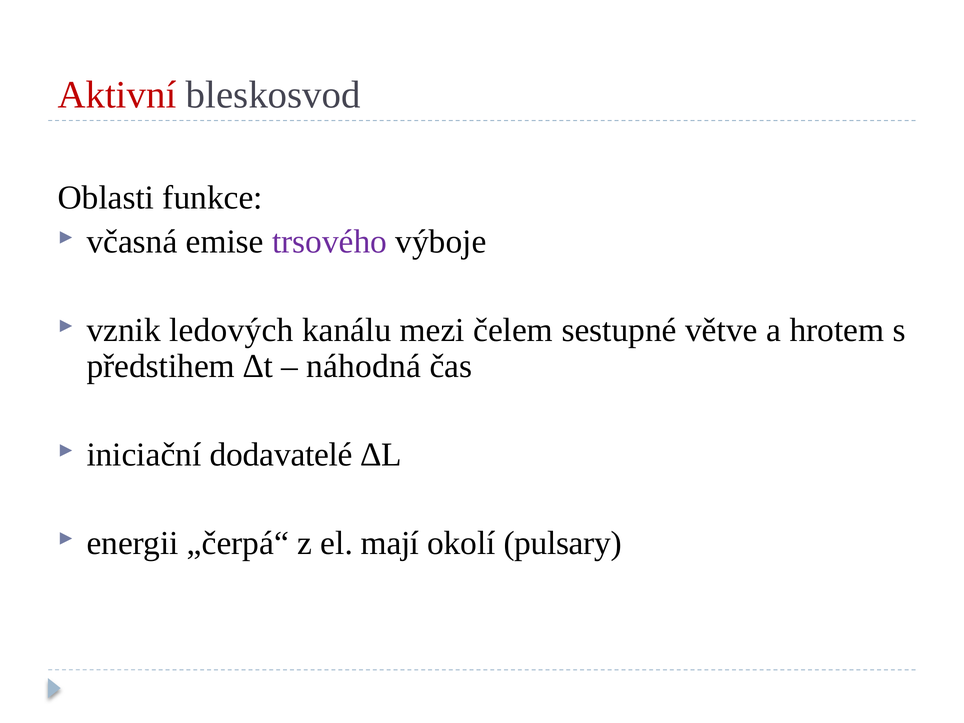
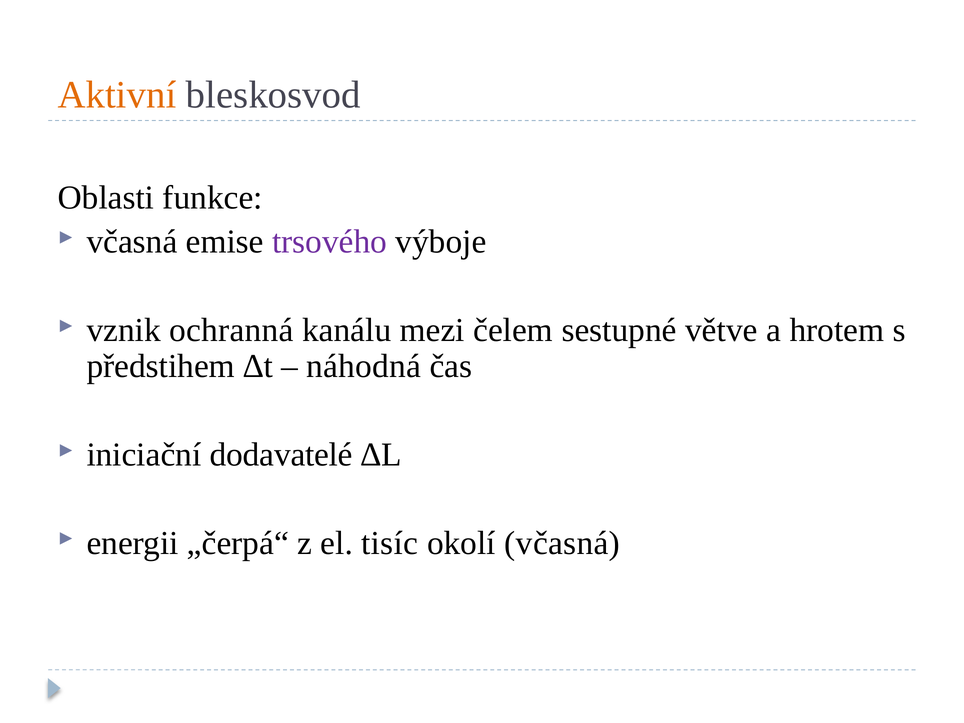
Aktivní colour: red -> orange (117, 95)
ledových: ledových -> ochranná (231, 330)
mají: mají -> tisíc (390, 543)
okolí pulsary: pulsary -> včasná (562, 543)
